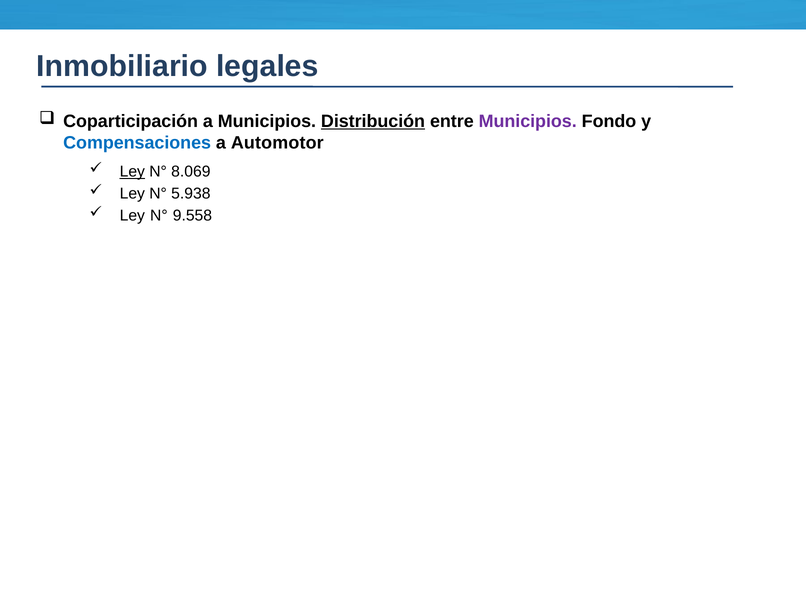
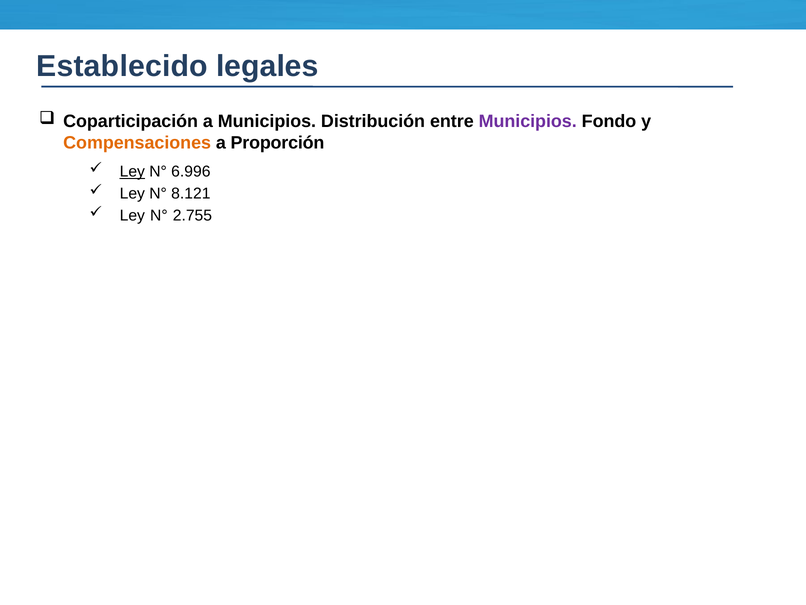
Inmobiliario: Inmobiliario -> Establecido (122, 66)
Distribución underline: present -> none (373, 121)
Compensaciones colour: blue -> orange (137, 143)
Automotor: Automotor -> Proporción (277, 143)
8.069: 8.069 -> 6.996 (191, 172)
5.938: 5.938 -> 8.121 (191, 194)
9.558: 9.558 -> 2.755 (192, 216)
